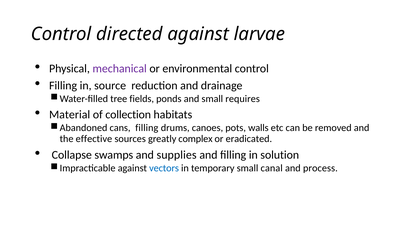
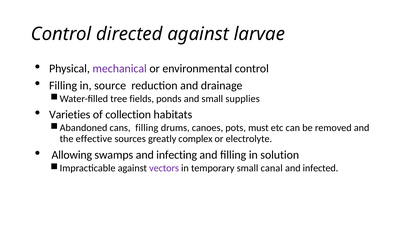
requires: requires -> supplies (243, 99)
Material: Material -> Varieties (70, 115)
walls: walls -> must (258, 128)
eradicated: eradicated -> electrolyte (249, 139)
Collapse: Collapse -> Allowing (72, 155)
supplies: supplies -> infecting (177, 155)
vectors colour: blue -> purple (164, 168)
process: process -> infected (321, 168)
